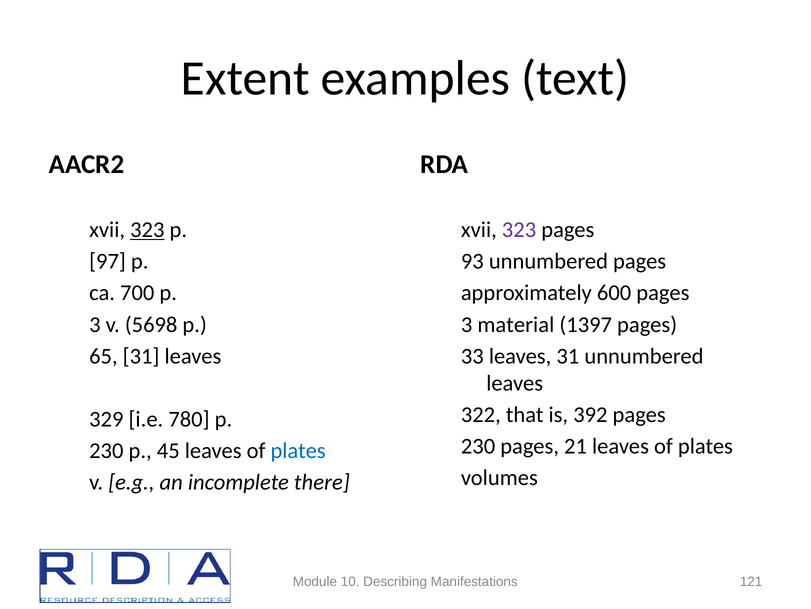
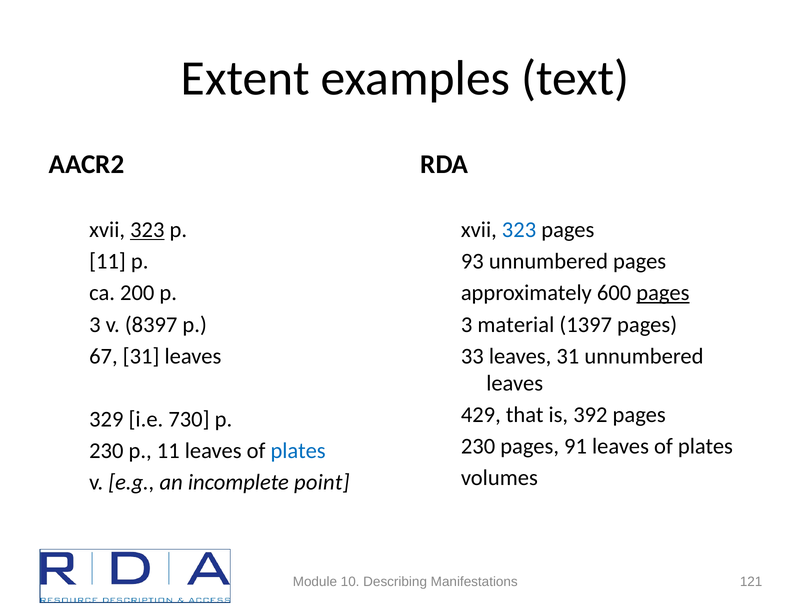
323 colour: purple -> blue (519, 230)
97: 97 -> 11 (108, 261)
700: 700 -> 200 (137, 293)
pages underline: none -> present (663, 293)
5698: 5698 -> 8397 (151, 324)
65: 65 -> 67 (103, 356)
322: 322 -> 429 (481, 414)
780: 780 -> 730 (189, 419)
21: 21 -> 91 (576, 446)
230 p 45: 45 -> 11 (168, 450)
there: there -> point (322, 482)
